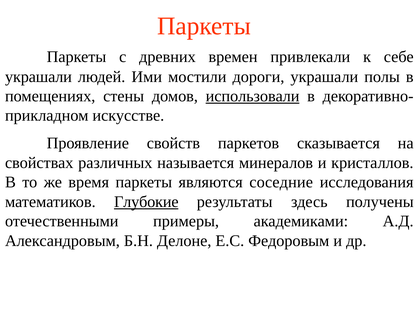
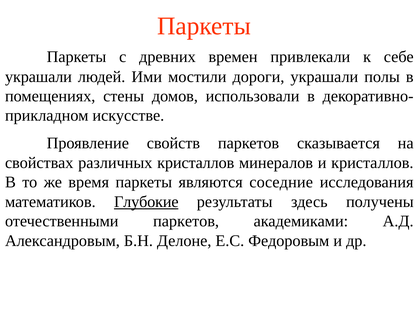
использовали underline: present -> none (253, 96)
различных называется: называется -> кристаллов (196, 163)
отечественными примеры: примеры -> паркетов (186, 221)
